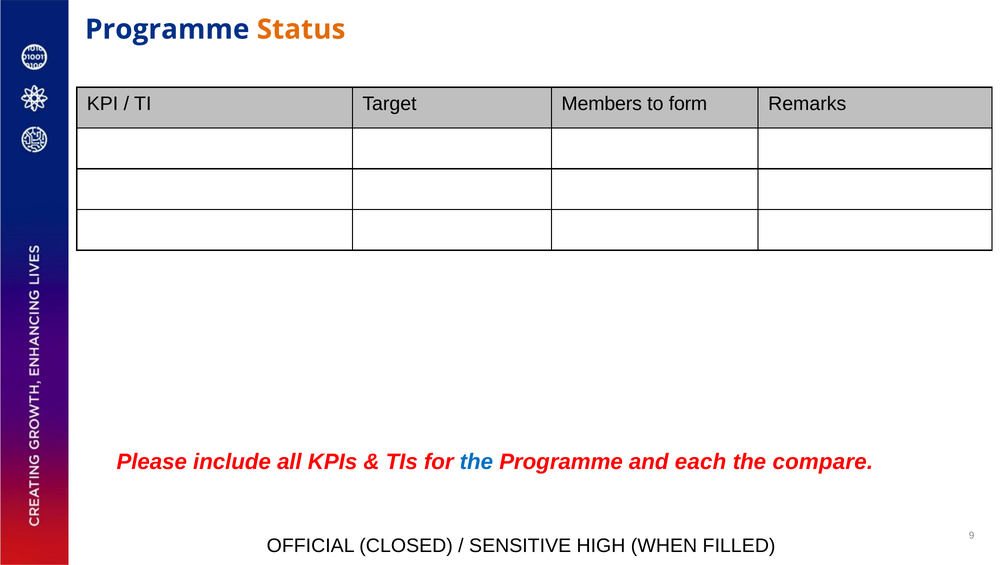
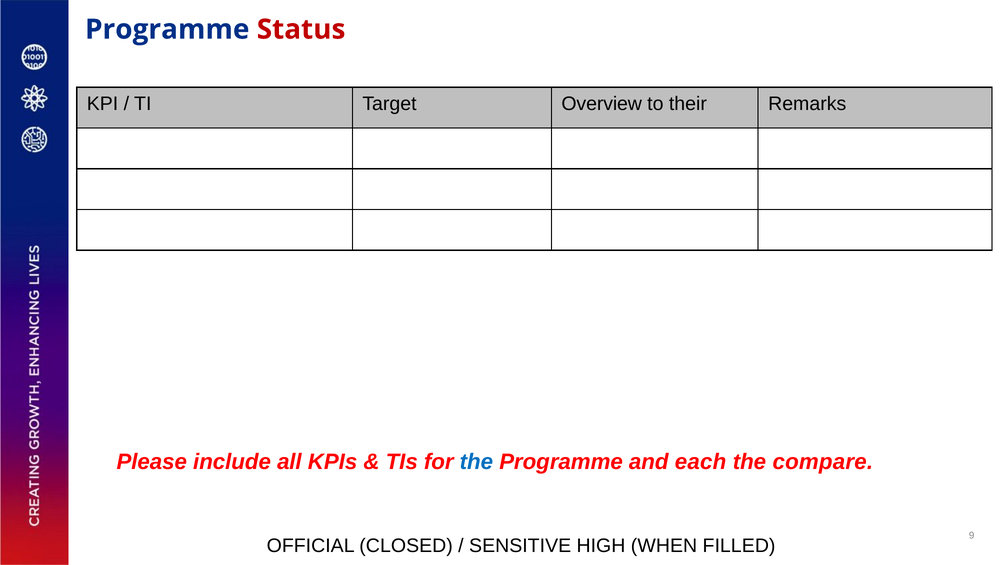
Status colour: orange -> red (301, 29)
Members: Members -> Overview (602, 104)
form: form -> their (688, 104)
